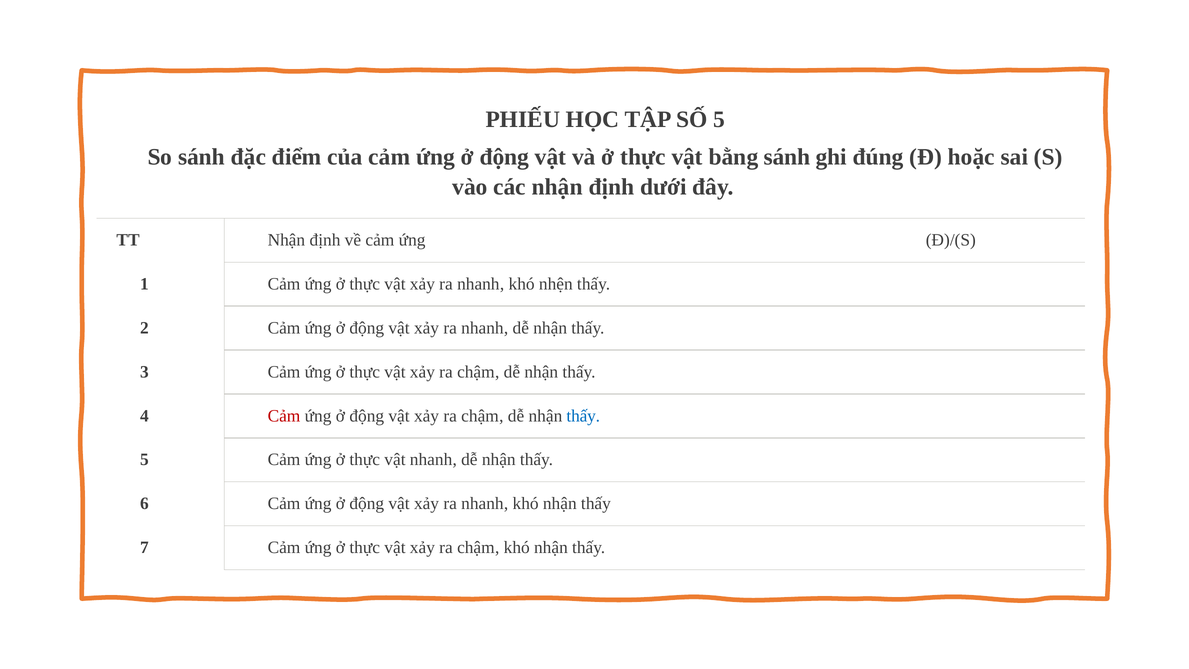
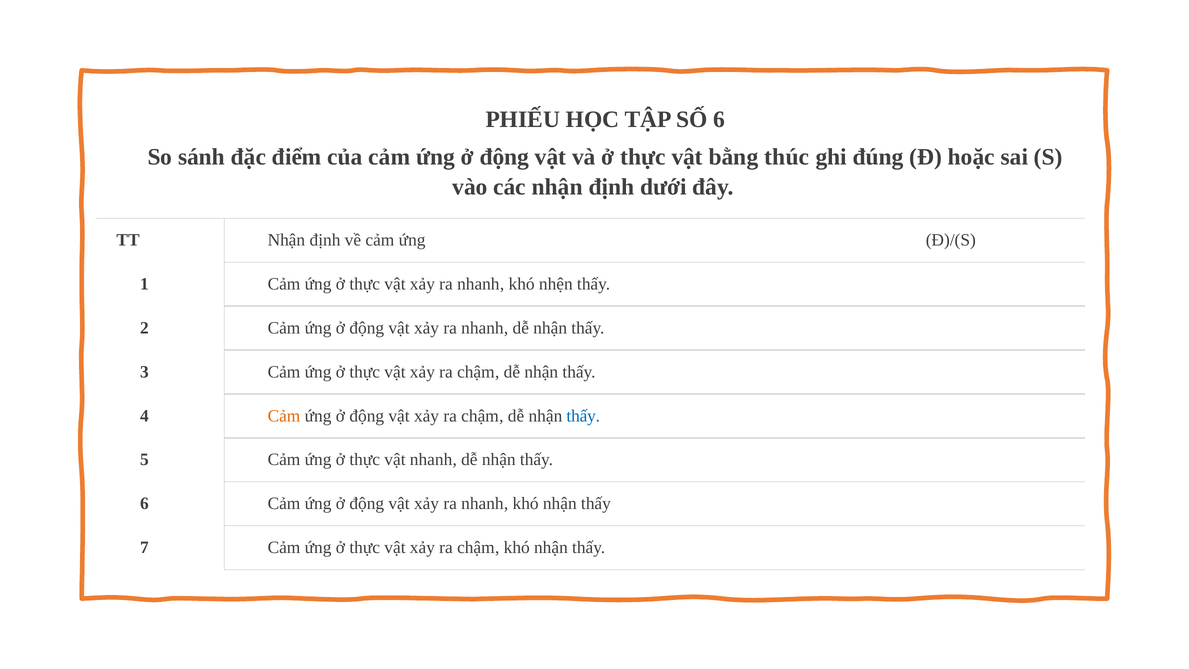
SỐ 5: 5 -> 6 (719, 120)
bằng sánh: sánh -> thúc (787, 157)
Cảm colour: red -> orange (284, 416)
